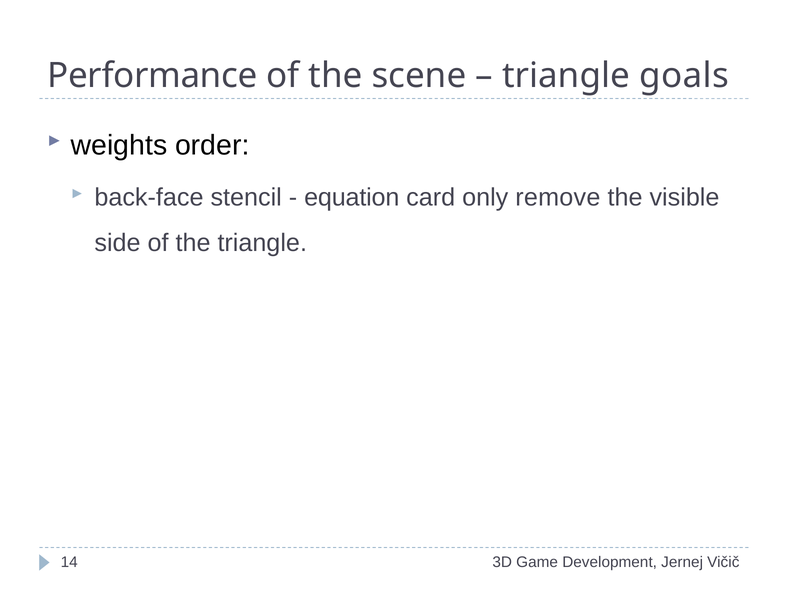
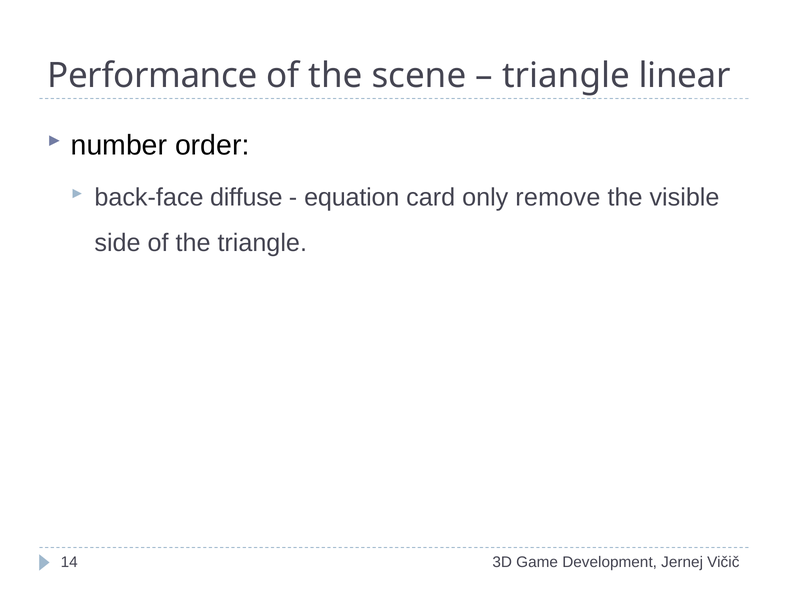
goals: goals -> linear (685, 76)
weights: weights -> number (119, 145)
stencil: stencil -> diffuse (246, 198)
